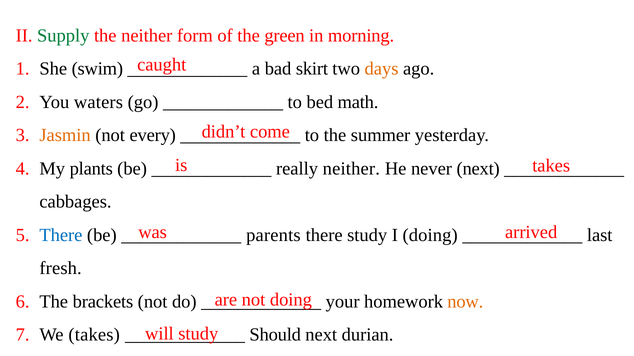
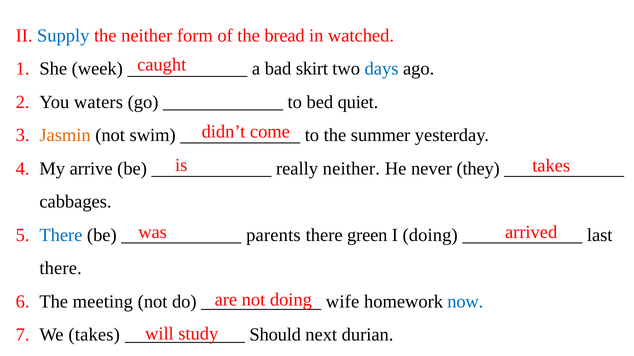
Supply colour: green -> blue (63, 36)
green: green -> bread (285, 36)
morning: morning -> watched (361, 36)
swim: swim -> week (97, 69)
days colour: orange -> blue (382, 69)
math: math -> quiet (358, 102)
every: every -> swim (153, 136)
plants: plants -> arrive (91, 169)
never next: next -> they (478, 169)
there study: study -> green (367, 236)
fresh: fresh -> there (61, 269)
brackets: brackets -> meeting (103, 302)
your: your -> wife (343, 302)
now colour: orange -> blue (465, 302)
